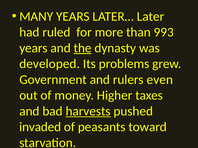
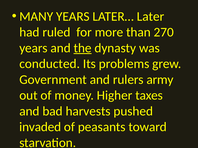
993: 993 -> 270 (164, 32)
developed: developed -> conducted (50, 64)
even: even -> army (160, 80)
harvests underline: present -> none (88, 111)
